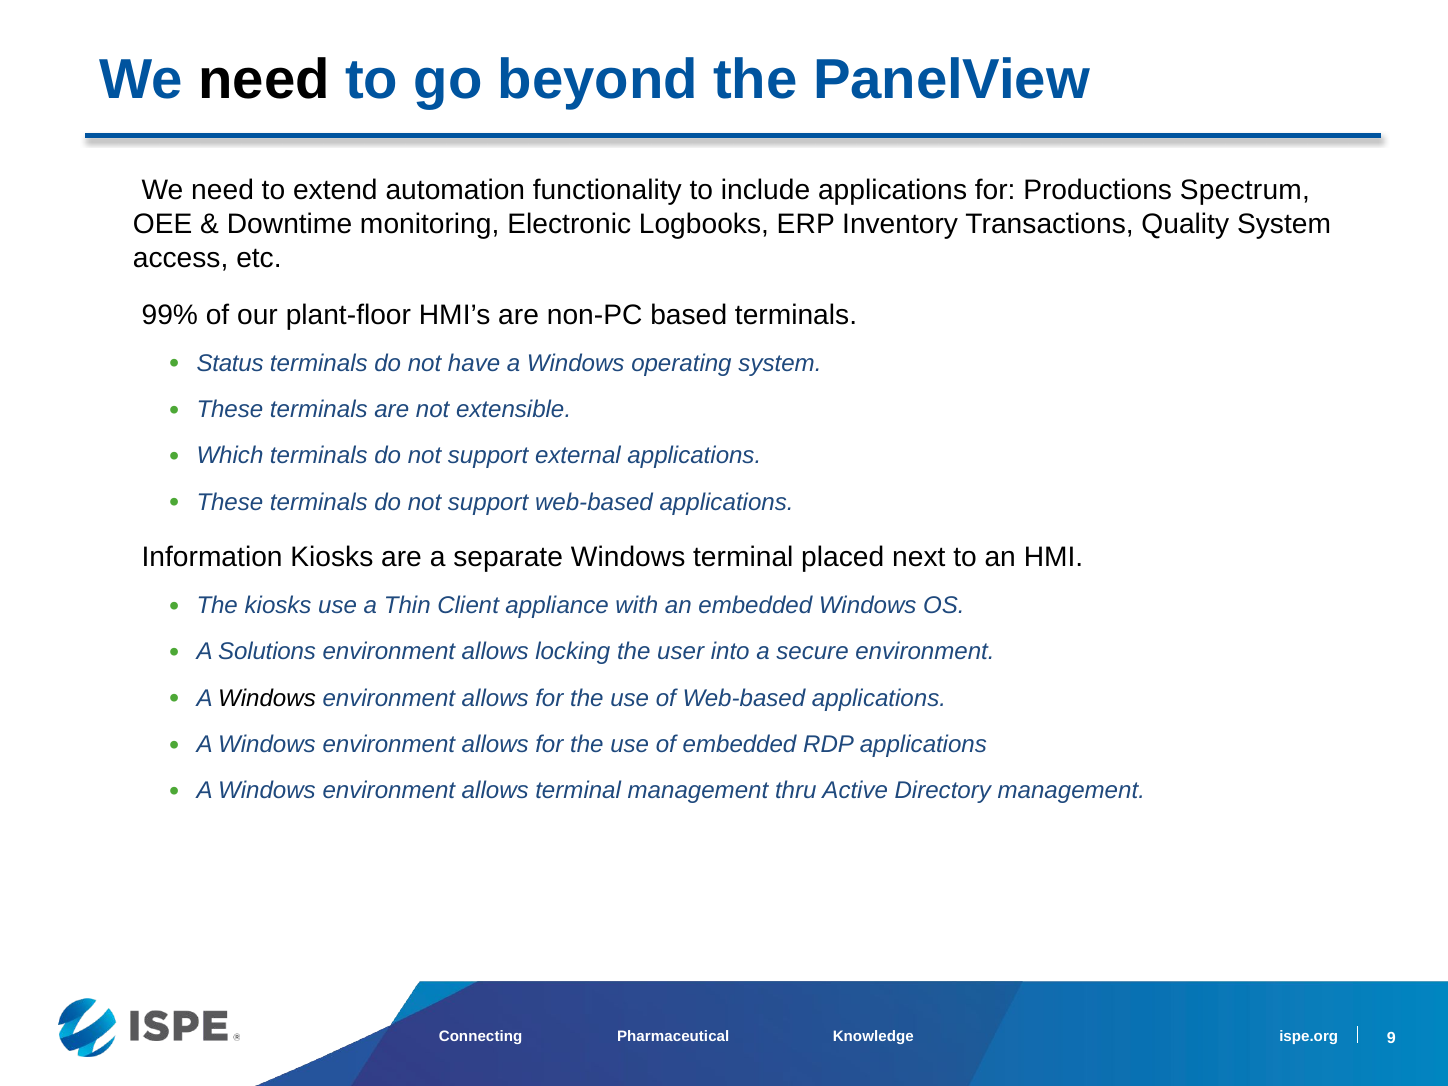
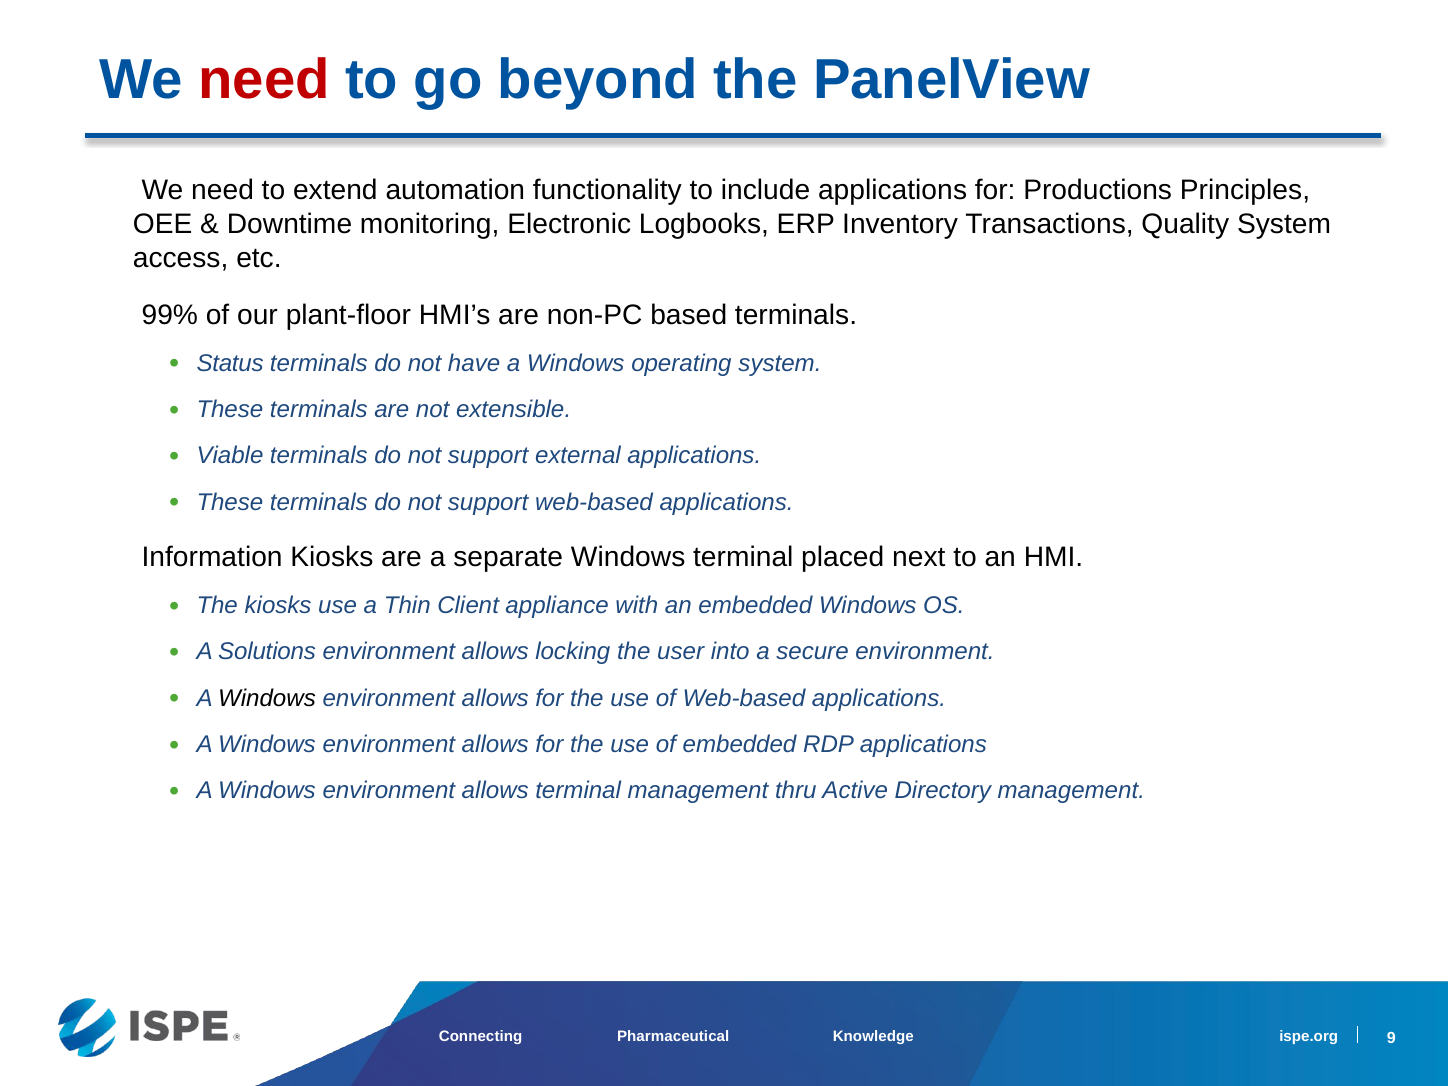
need colour: black -> red (264, 80)
Spectrum: Spectrum -> Principles (1245, 190)
Which: Which -> Viable (230, 456)
